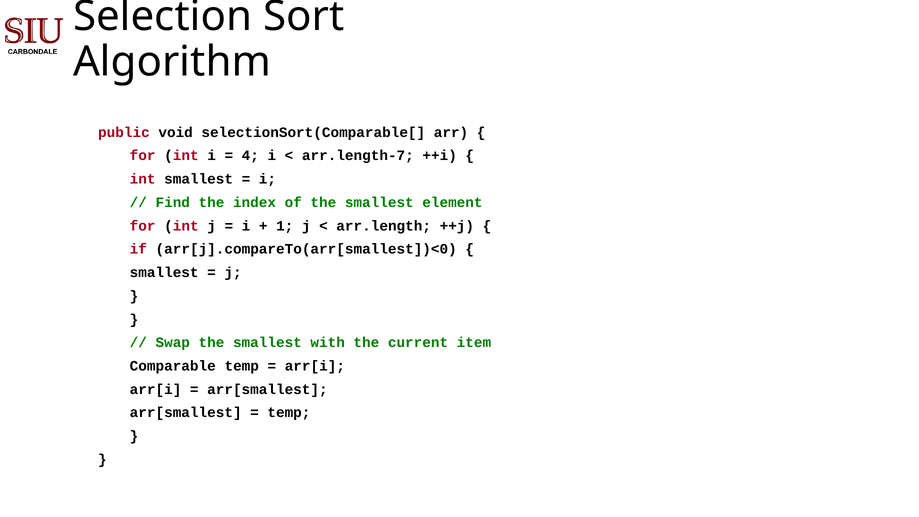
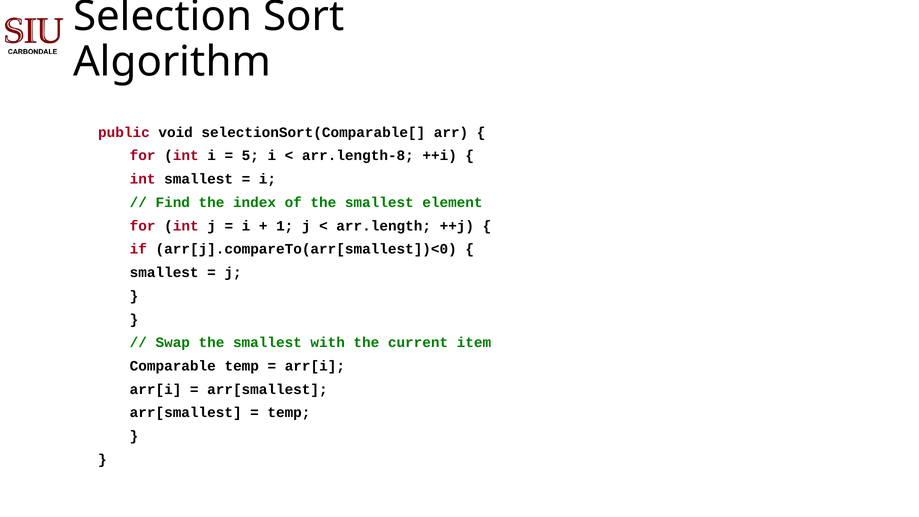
4: 4 -> 5 (250, 156)
arr.length-7: arr.length-7 -> arr.length-8 (358, 156)
